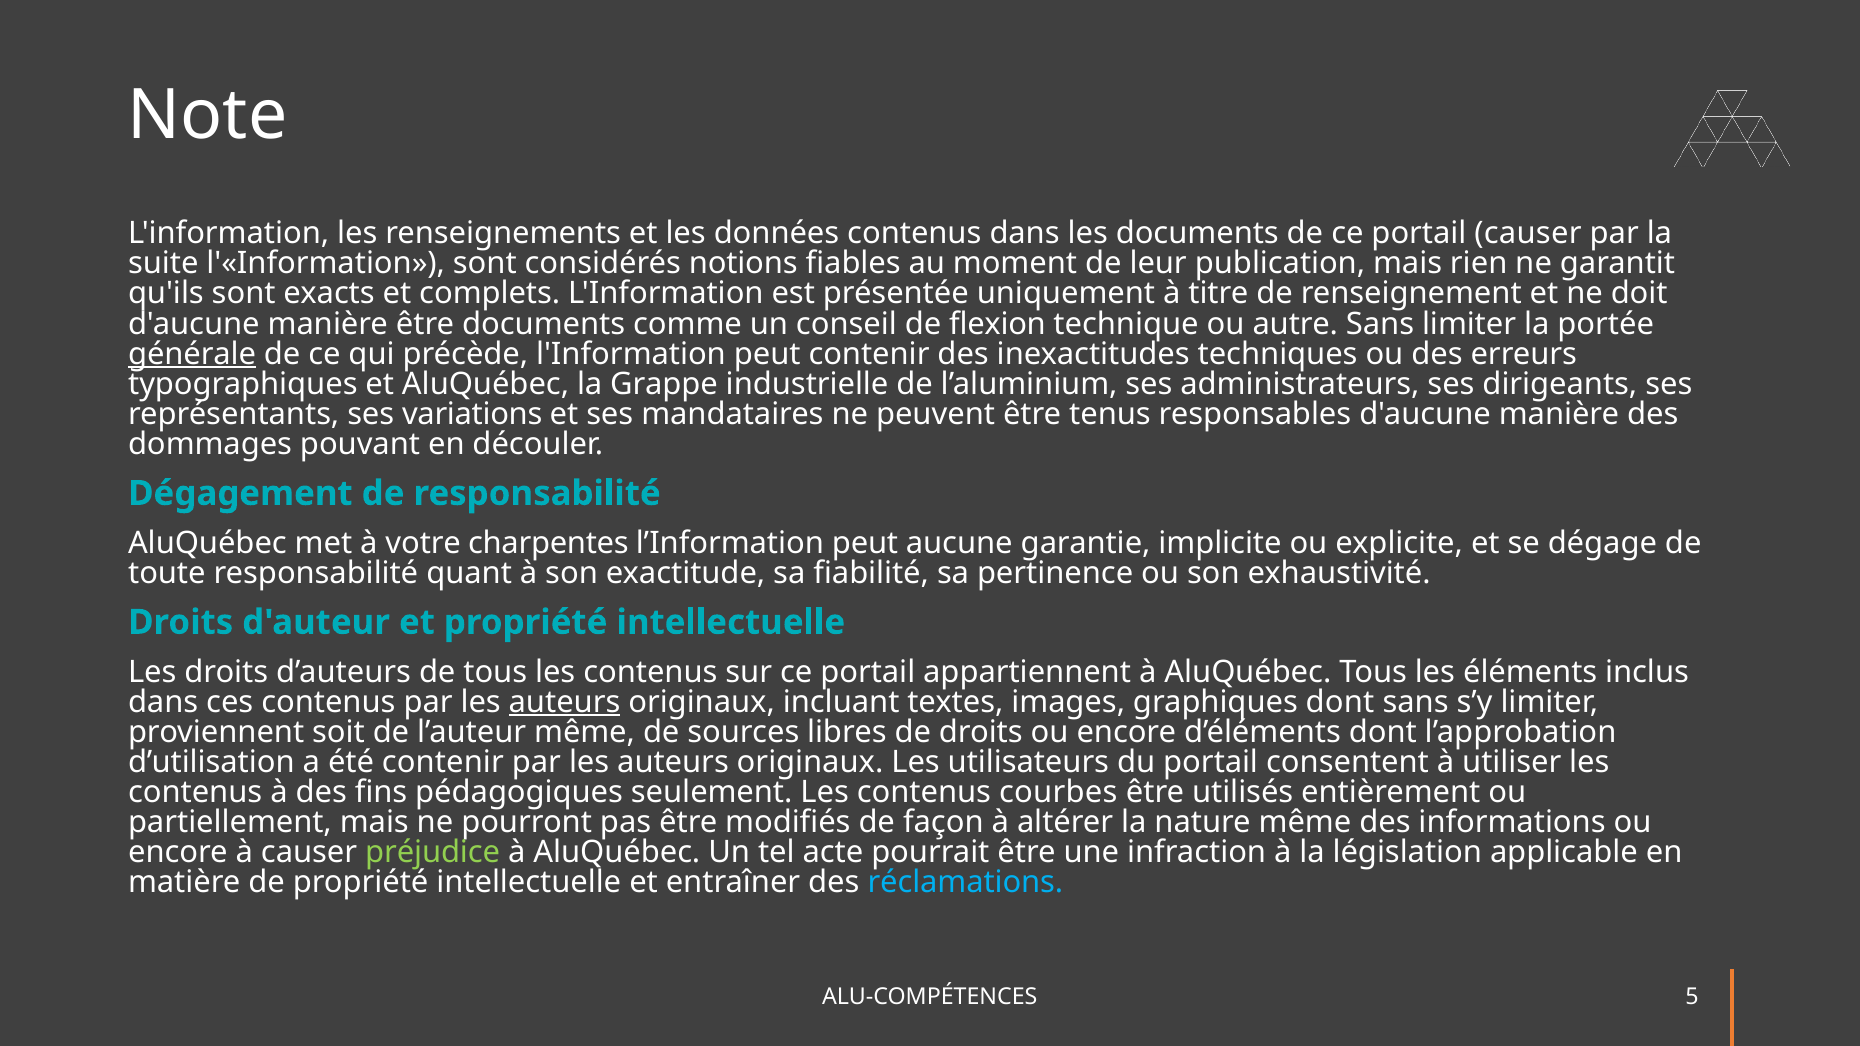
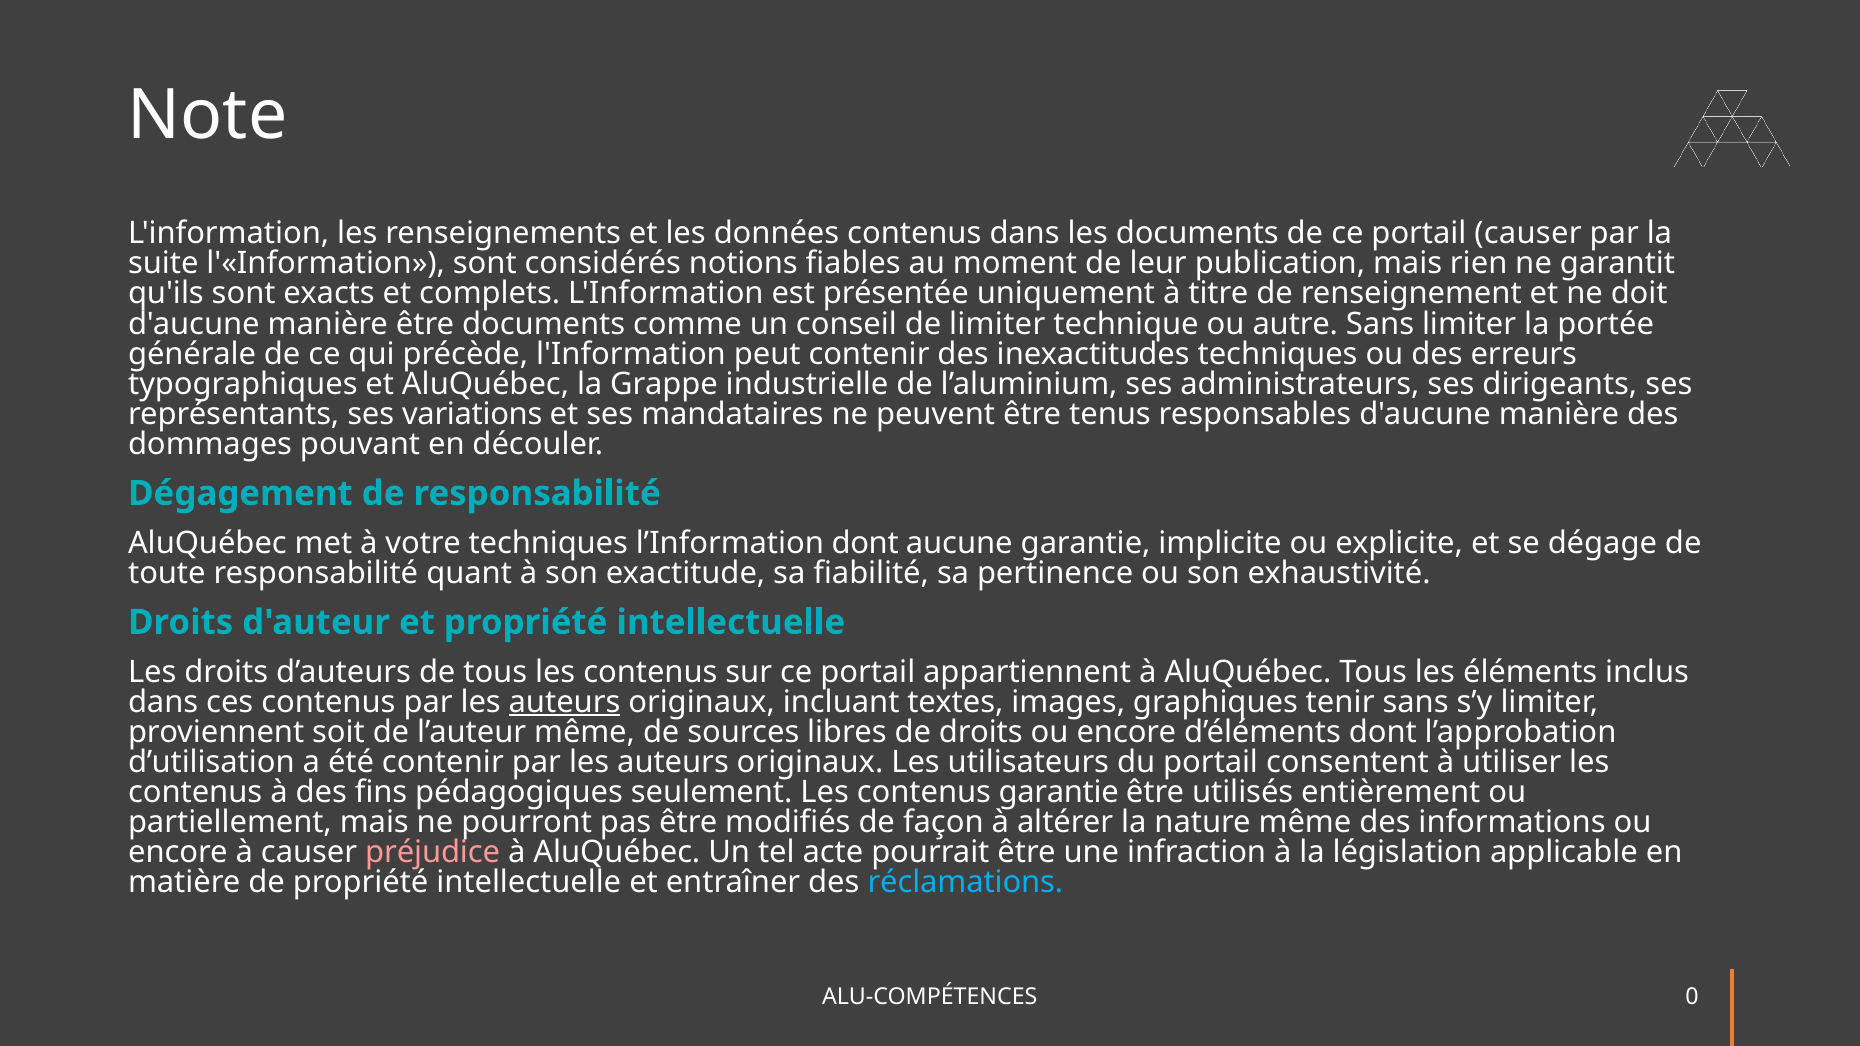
de flexion: flexion -> limiter (997, 324)
générale underline: present -> none (192, 354)
votre charpentes: charpentes -> techniques (548, 543)
l’Information peut: peut -> dont (865, 543)
graphiques dont: dont -> tenir (1340, 702)
contenus courbes: courbes -> garantie (1059, 792)
préjudice colour: light green -> pink (433, 853)
5: 5 -> 0 (1692, 997)
